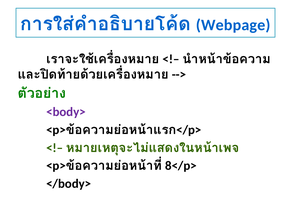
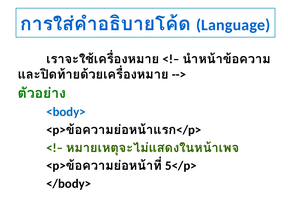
Webpage: Webpage -> Language (233, 25)
<body> colour: purple -> blue (66, 112)
8</p>: 8</p> -> 5</p> (181, 166)
